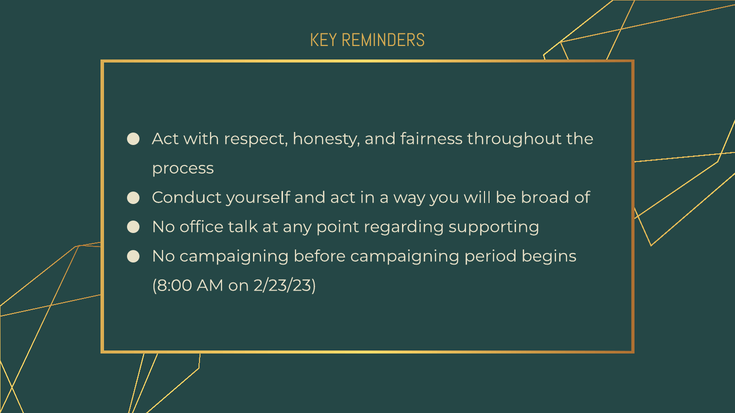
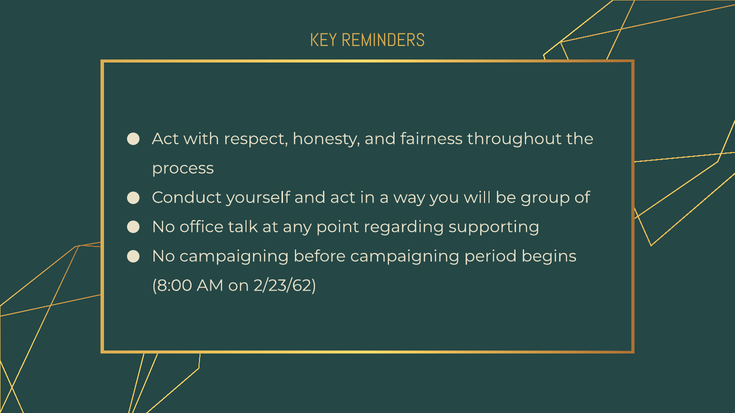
broad: broad -> group (545, 198)
2/23/23: 2/23/23 -> 2/23/62 (285, 286)
